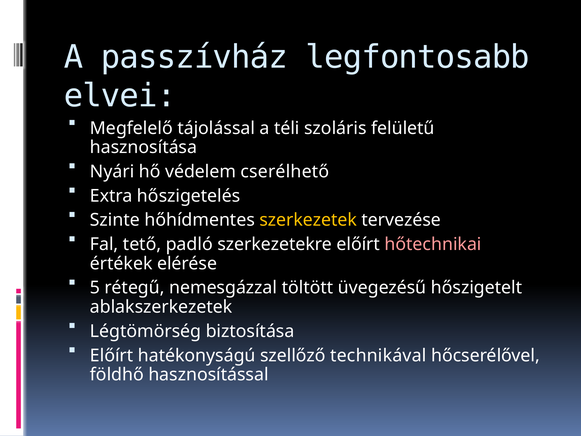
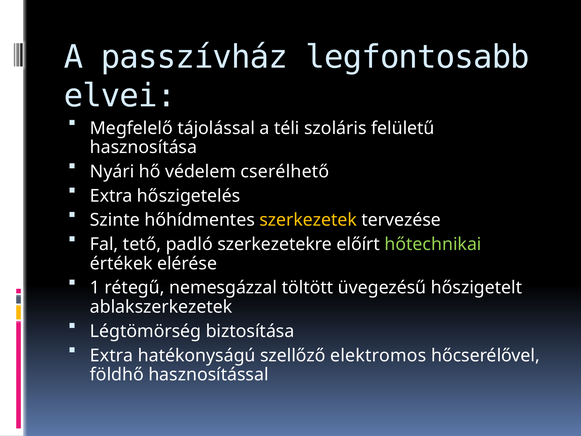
hőtechnikai colour: pink -> light green (433, 244)
5: 5 -> 1 (95, 288)
Előírt: Előírt -> Extra (112, 355)
technikával: technikával -> elektromos (378, 355)
